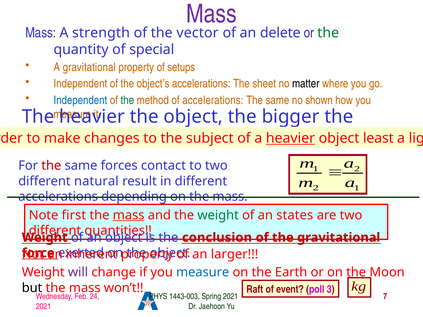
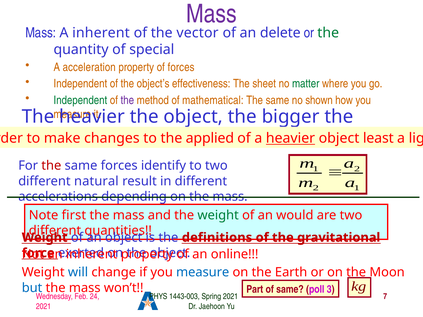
A strength: strength -> inherent (101, 33)
A gravitational: gravitational -> acceleration (89, 67)
of setups: setups -> forces (181, 67)
object’s accelerations: accelerations -> effectiveness (201, 84)
matter colour: black -> green (306, 84)
Independent colour: blue -> green (80, 100)
the colour: green -> purple (127, 100)
of accelerations: accelerations -> mathematical (213, 100)
subject: subject -> applied (210, 138)
contact: contact -> identify (164, 166)
mass underline: present -> none (129, 215)
states: states -> would (295, 215)
conclusion: conclusion -> definitions (217, 238)
larger: larger -> online (235, 254)
will colour: purple -> blue (78, 272)
but colour: black -> blue (32, 288)
Raft: Raft -> Part (255, 290)
of event: event -> same (290, 290)
